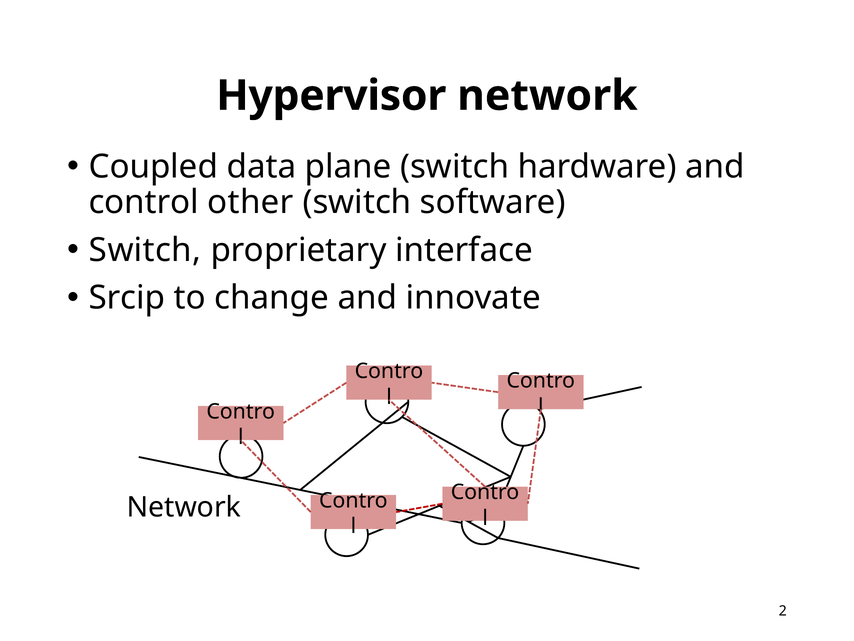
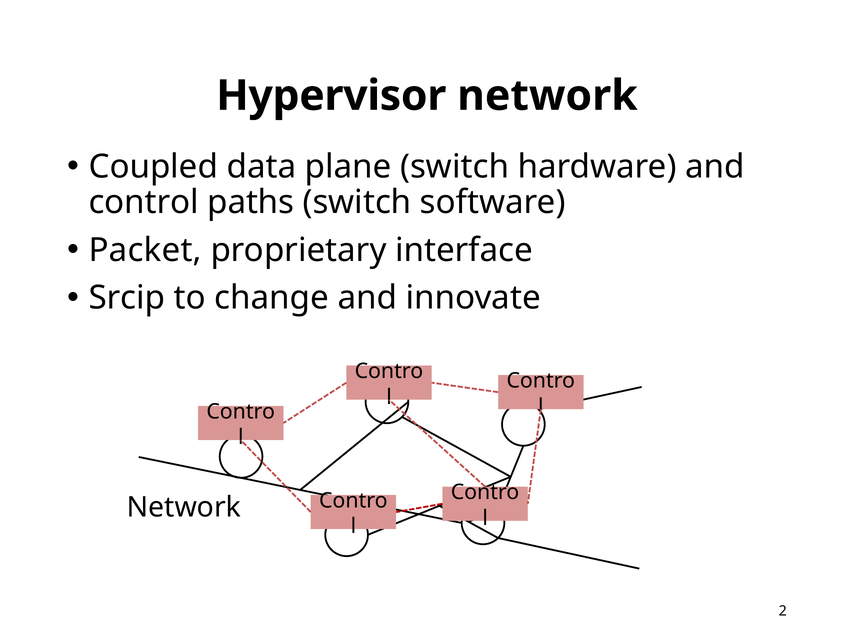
other: other -> paths (251, 202)
Switch: Switch -> Packet (145, 250)
